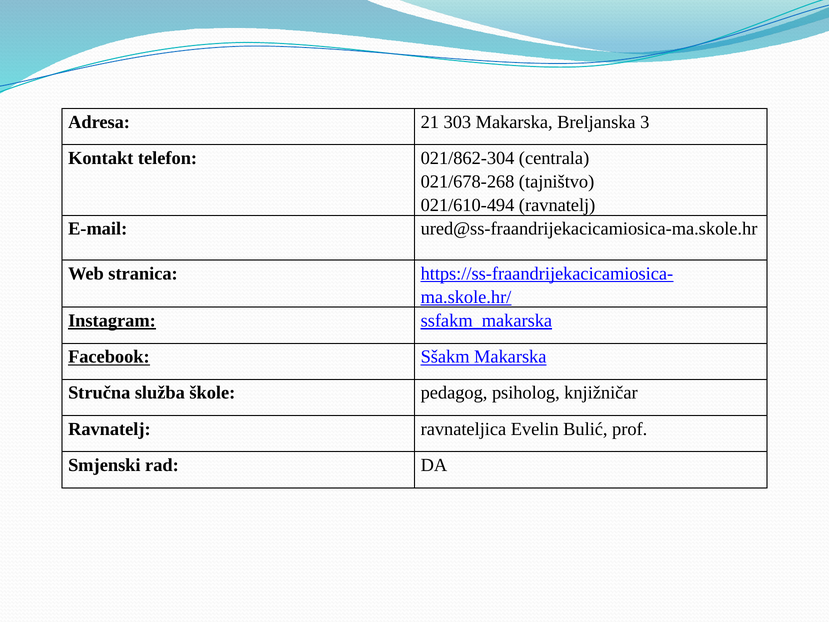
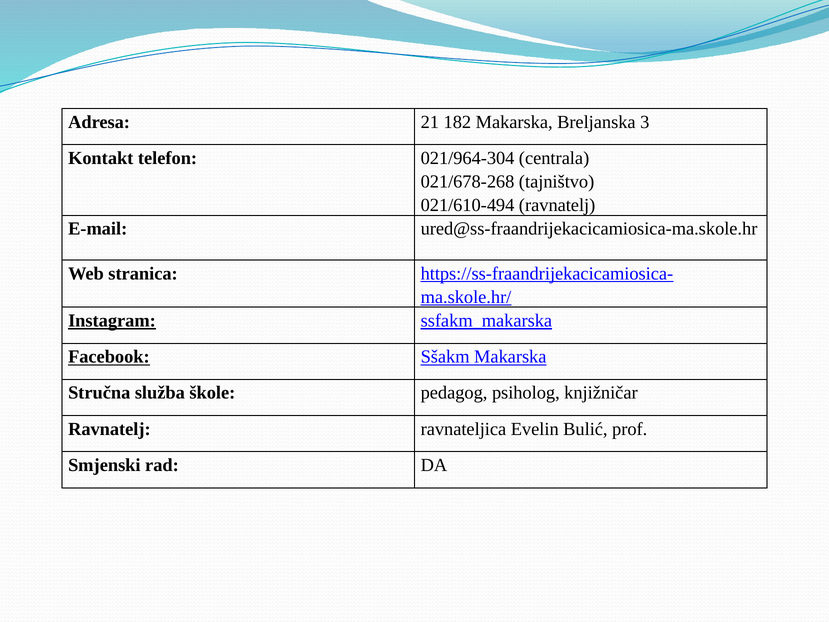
303: 303 -> 182 (457, 122)
021/862-304: 021/862-304 -> 021/964-304 (468, 158)
